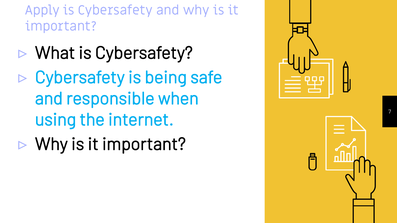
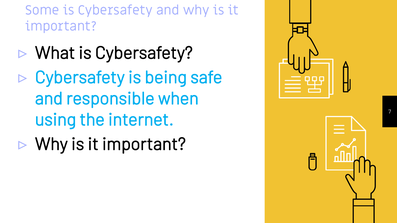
Apply: Apply -> Some (42, 10)
